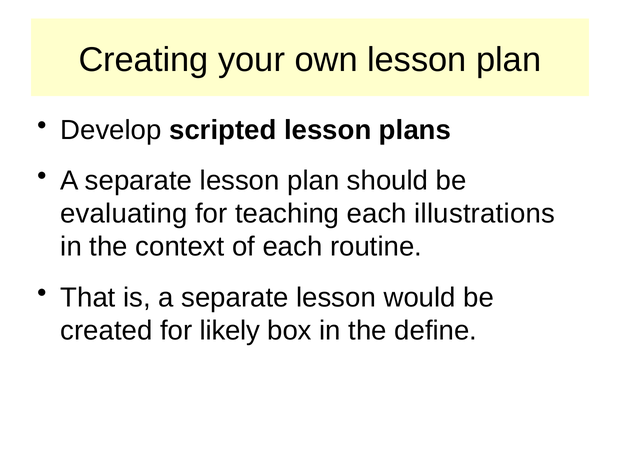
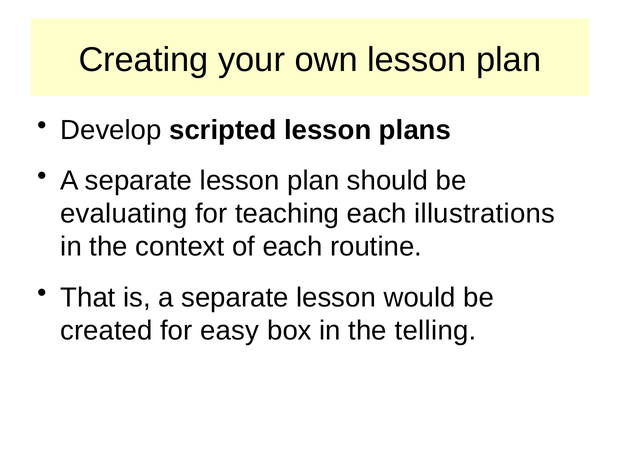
likely: likely -> easy (230, 331)
define: define -> telling (436, 331)
